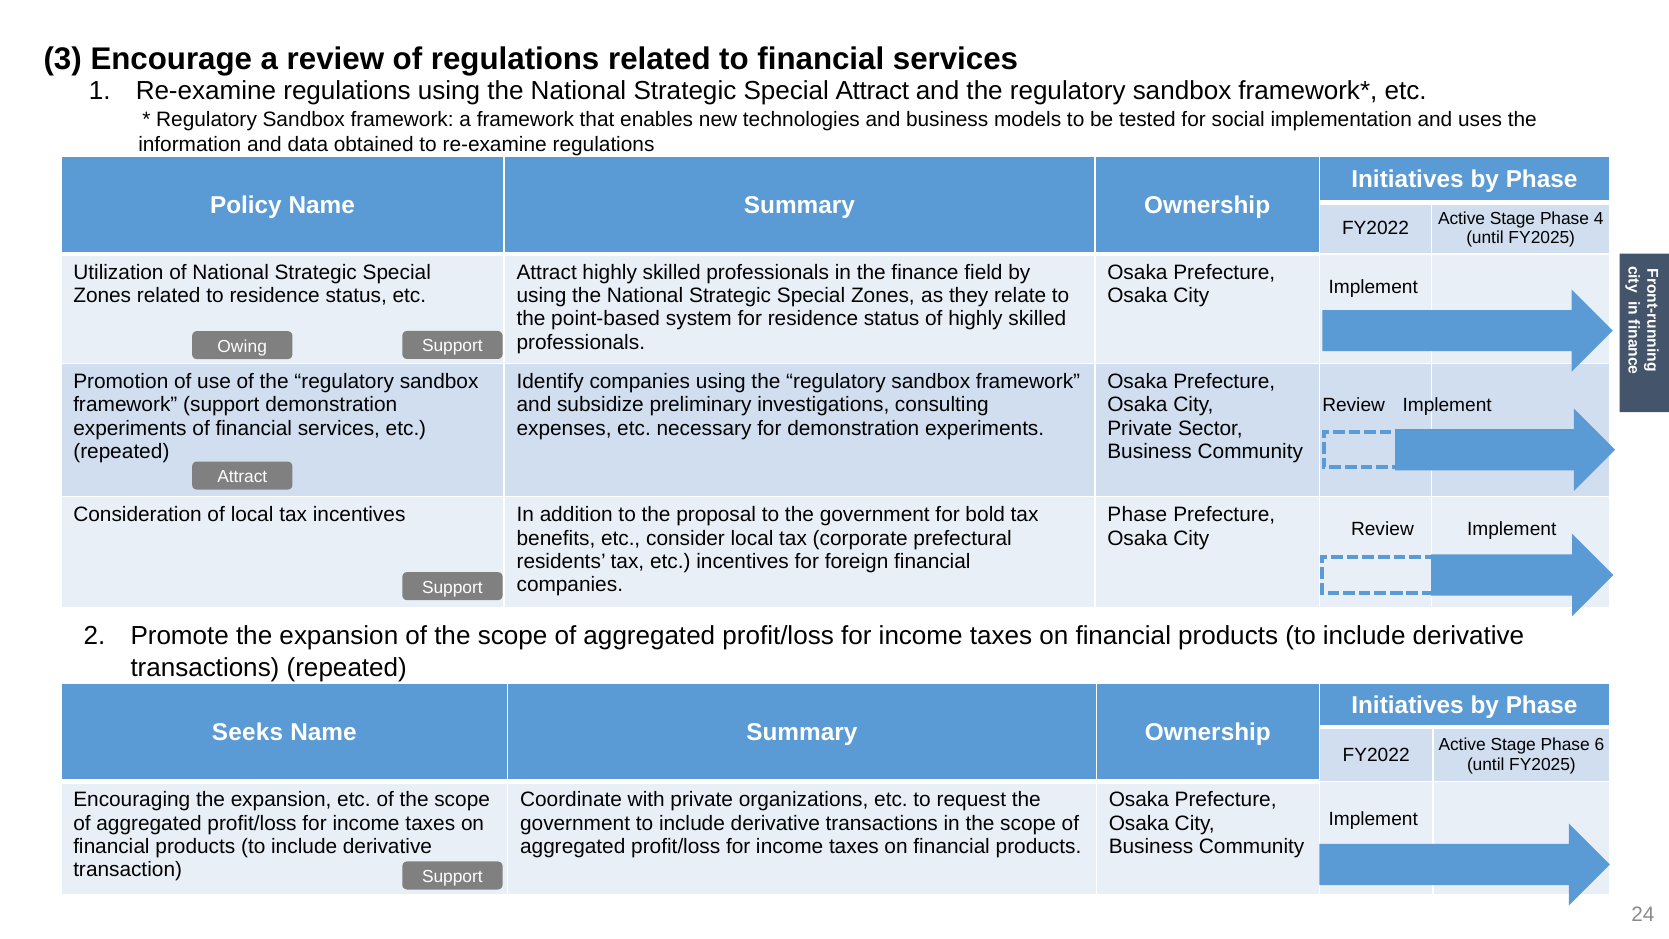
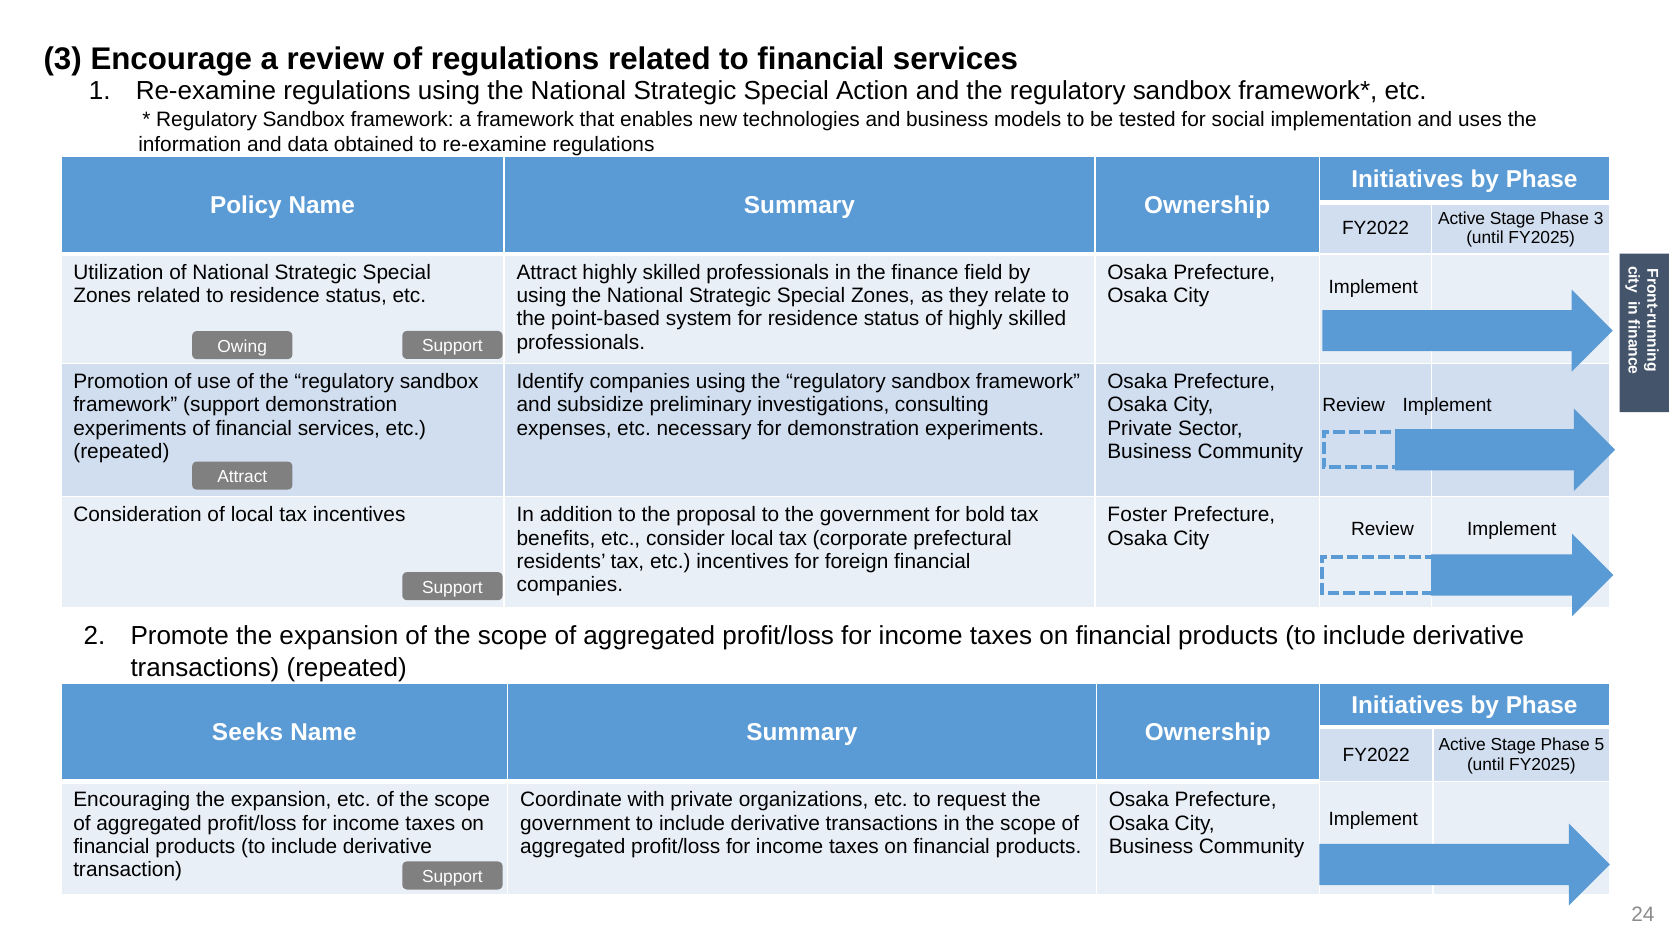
Special Attract: Attract -> Action (872, 91)
Phase 4: 4 -> 3 (1599, 219)
Phase: Phase -> Foster (1137, 515)
6: 6 -> 5 (1599, 745)
